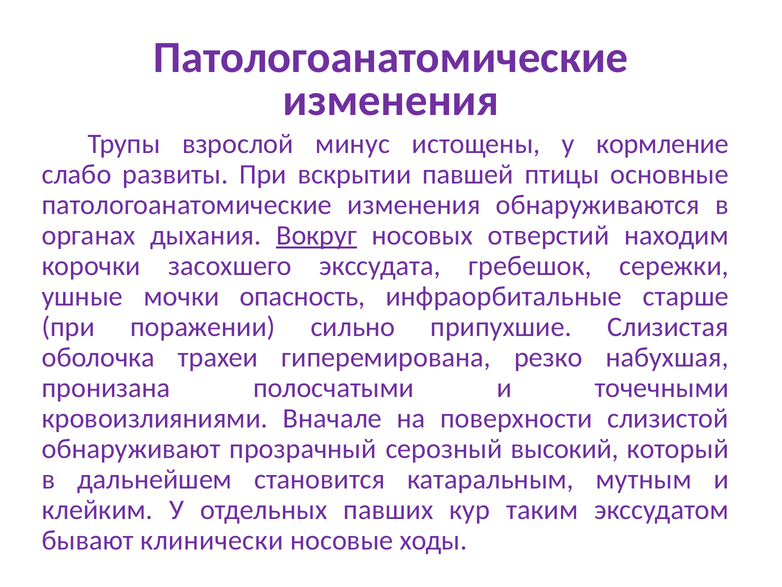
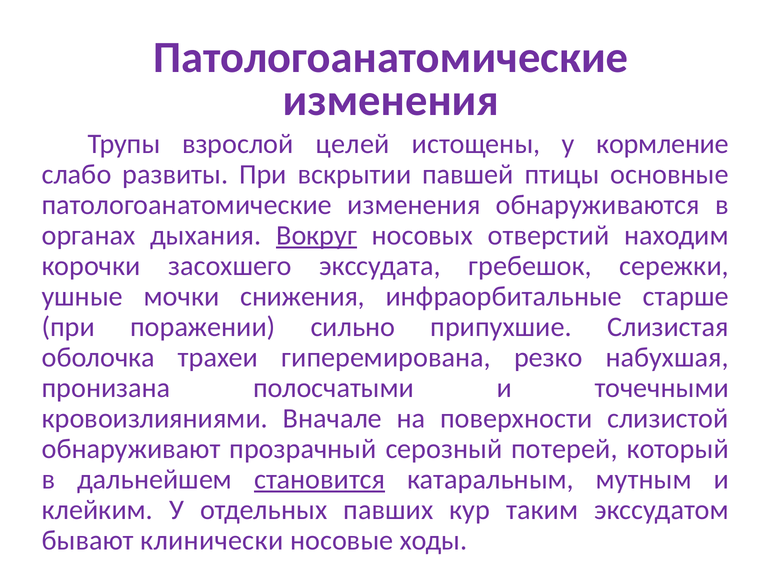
минус: минус -> целей (353, 144)
опасность: опасность -> снижения (303, 296)
высокий: высокий -> потерей (565, 448)
становится underline: none -> present (320, 479)
